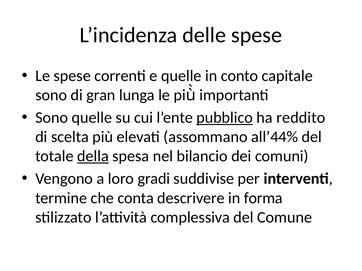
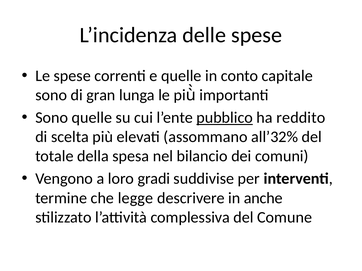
all’44%: all’44% -> all’32% (275, 137)
della underline: present -> none (93, 156)
conta: conta -> legge (135, 198)
forma: forma -> anche (263, 198)
